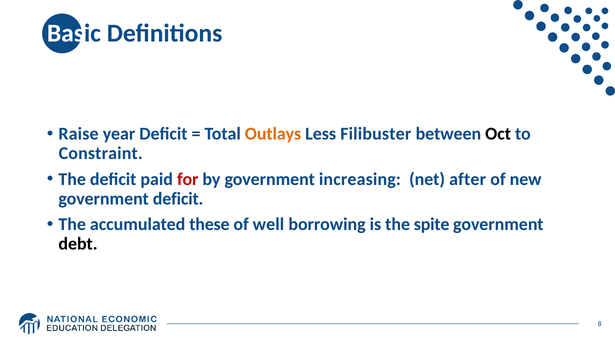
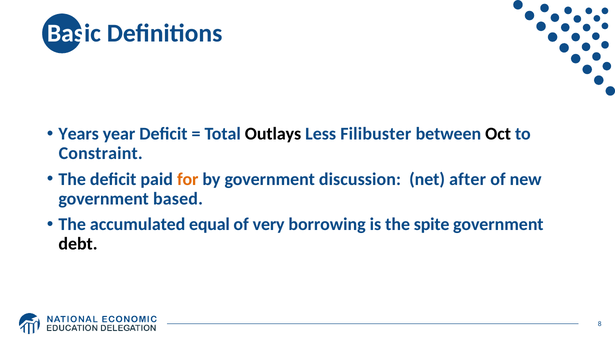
Raise: Raise -> Years (79, 134)
Outlays colour: orange -> black (273, 134)
for colour: red -> orange (188, 179)
increasing: increasing -> discussion (360, 179)
government deficit: deficit -> based (178, 199)
these: these -> equal (209, 224)
well: well -> very (269, 224)
